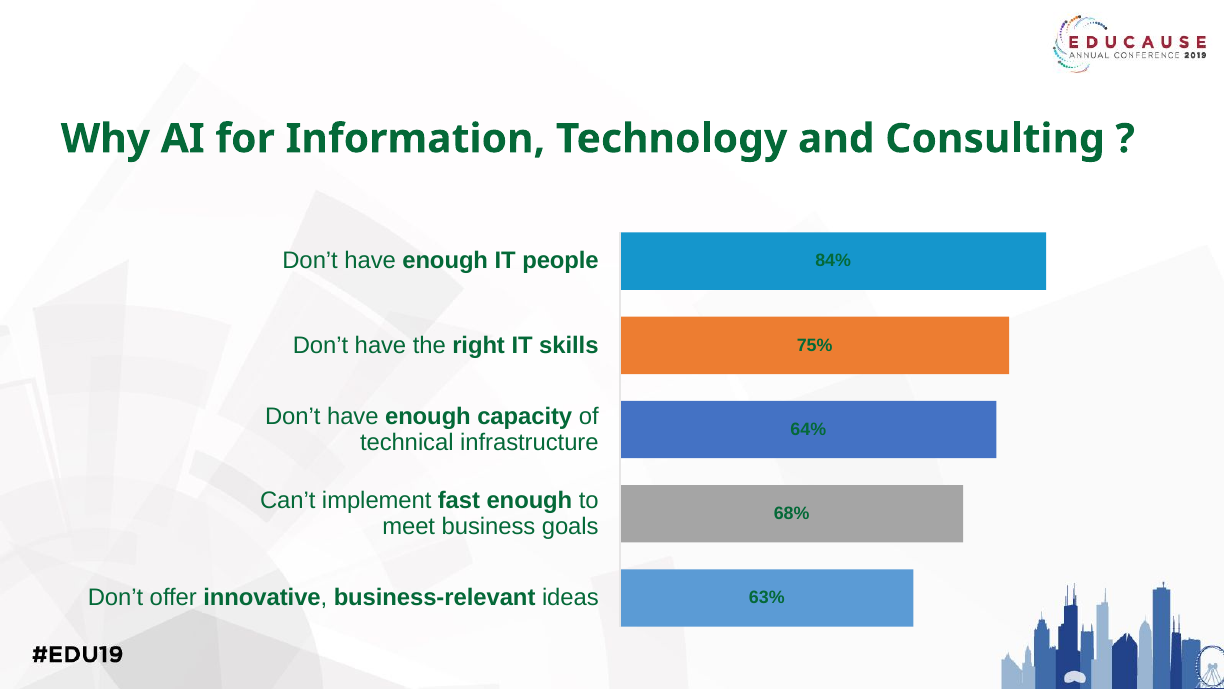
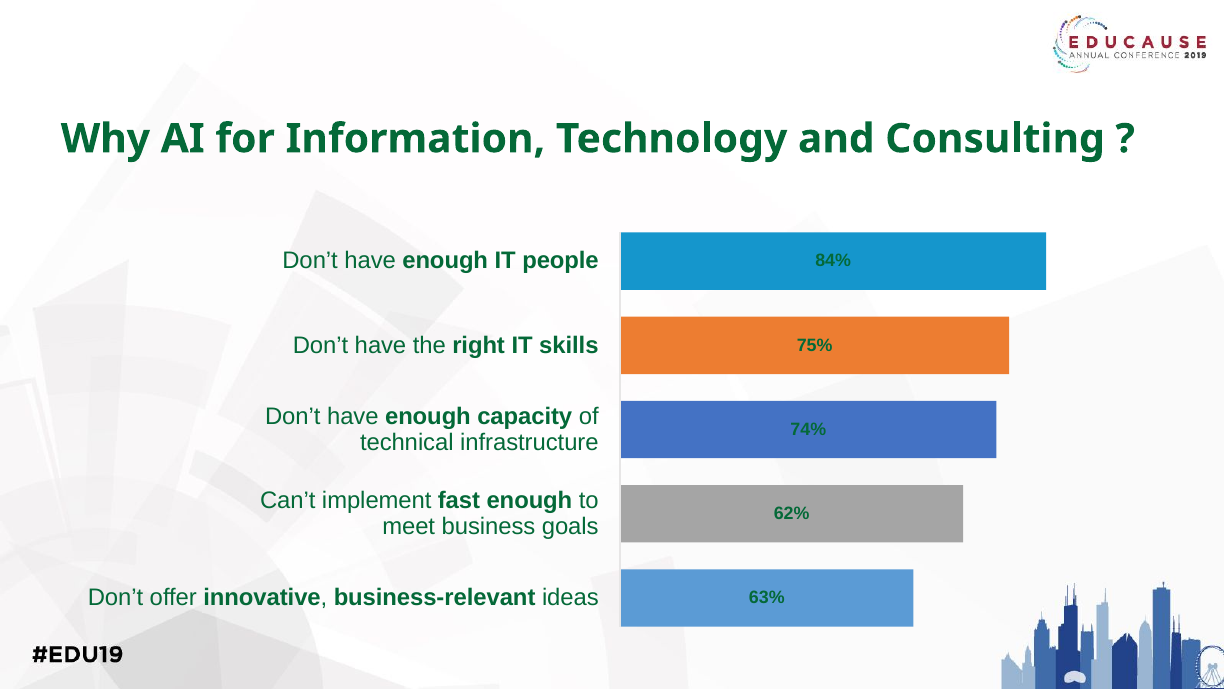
64%: 64% -> 74% (808, 429)
68%: 68% -> 62% (792, 513)
